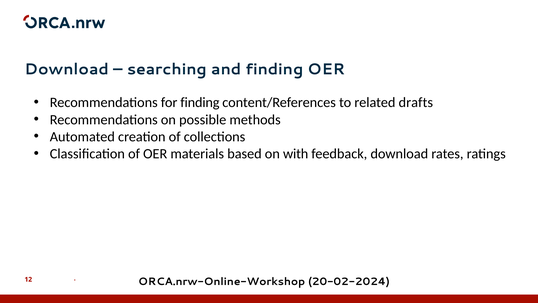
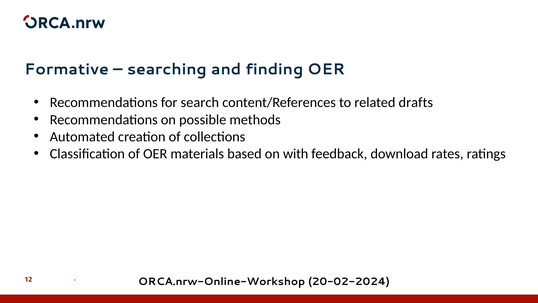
Download: Download -> Formative (67, 69)
for finding: finding -> search (200, 102)
